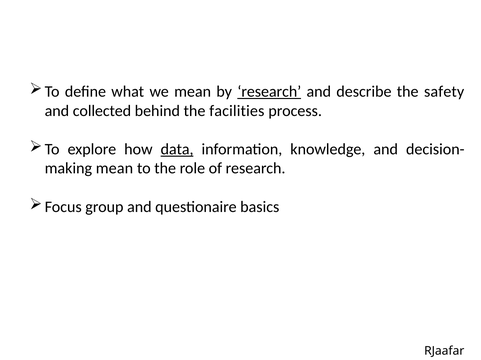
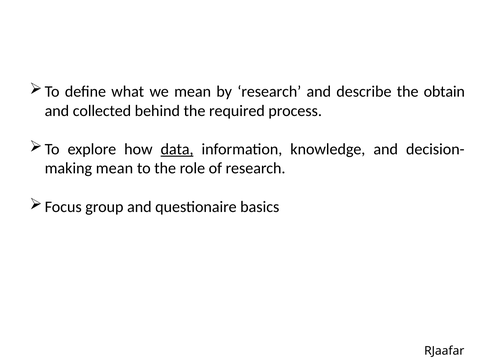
research underline: present -> none (269, 92)
safety: safety -> obtain (444, 92)
facilities: facilities -> required (237, 111)
